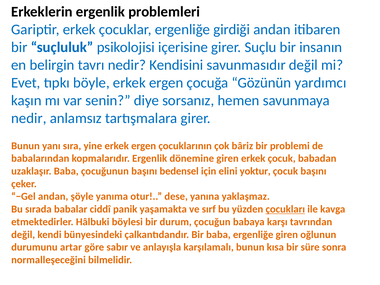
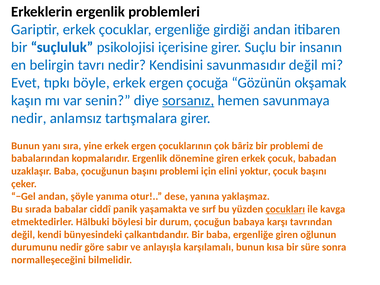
yardımcı: yardımcı -> okşamak (321, 83)
sorsanız underline: none -> present (188, 100)
başını bedensel: bedensel -> problemi (179, 171)
durumunu artar: artar -> nedir (71, 247)
